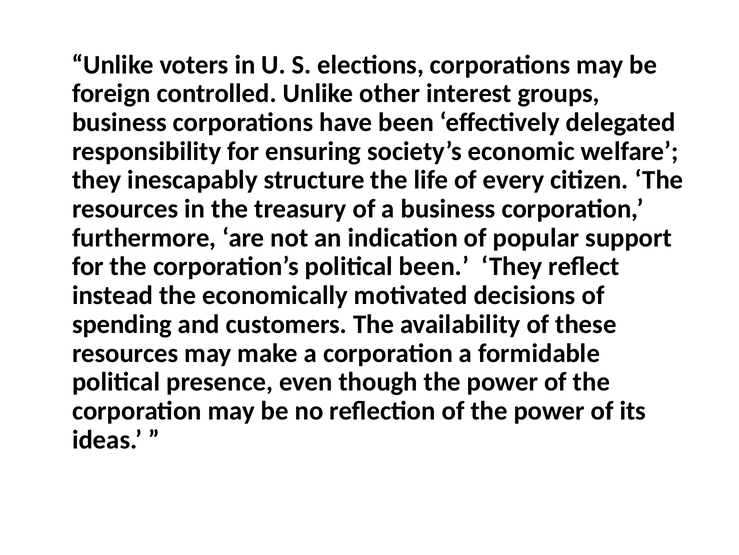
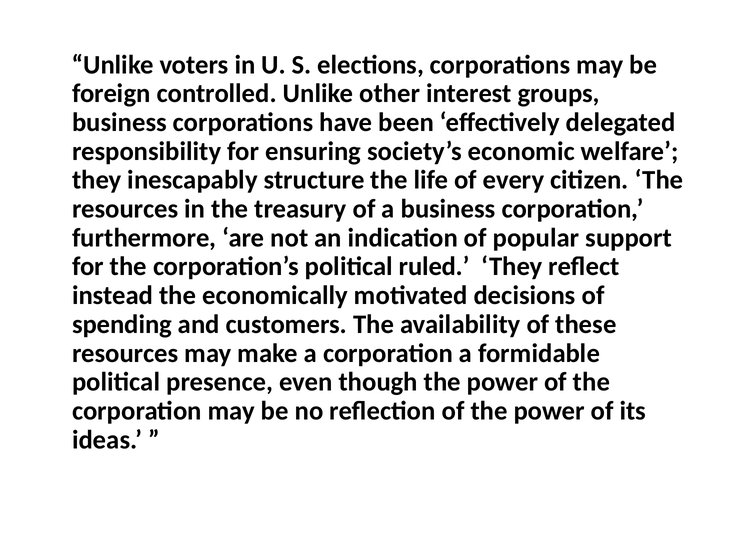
political been: been -> ruled (434, 266)
